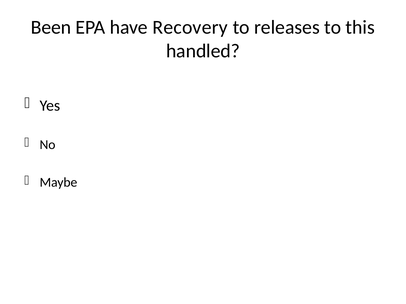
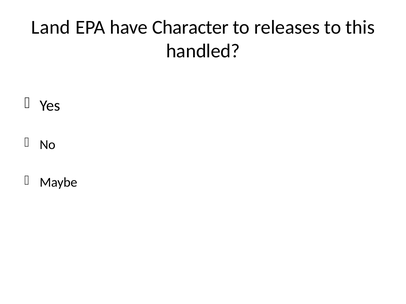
Been: Been -> Land (51, 27)
Recovery: Recovery -> Character (190, 27)
